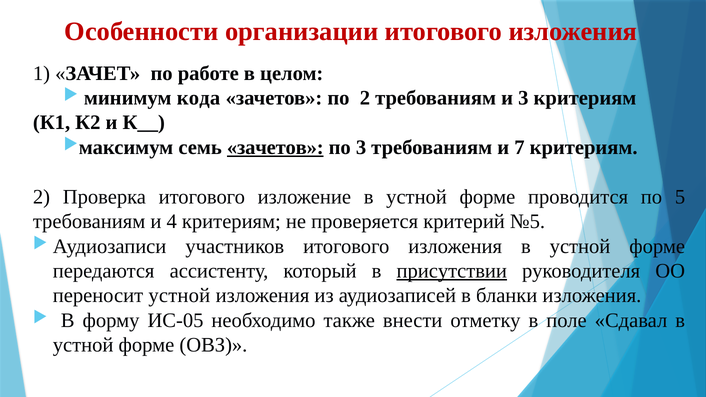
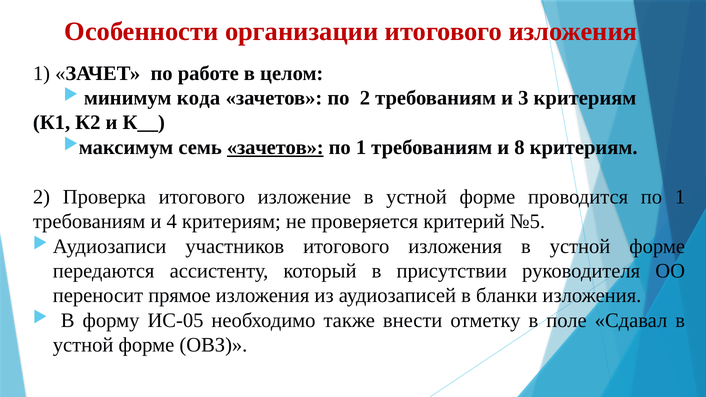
3: 3 -> 1 (361, 147)
7: 7 -> 8 (519, 147)
проводится по 5: 5 -> 1 (680, 197)
присутствии underline: present -> none (452, 271)
переносит устной: устной -> прямое (180, 296)
